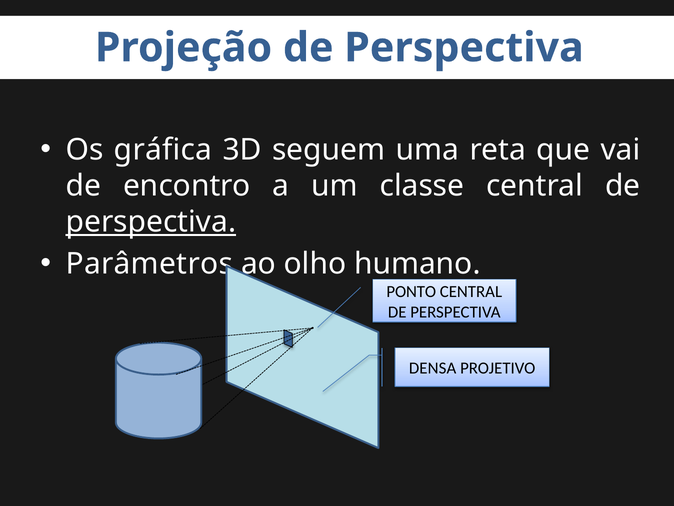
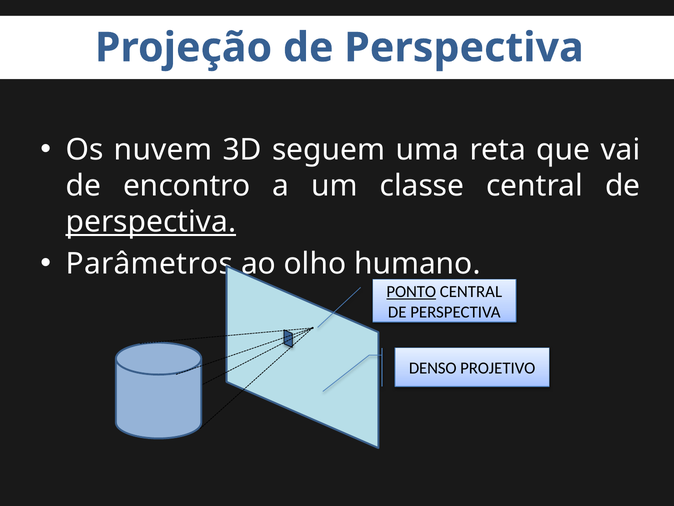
gráfica: gráfica -> nuvem (163, 150)
PONTO underline: none -> present (411, 291)
DENSA: DENSA -> DENSO (433, 368)
